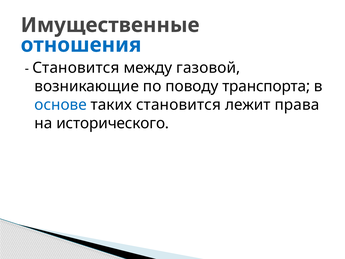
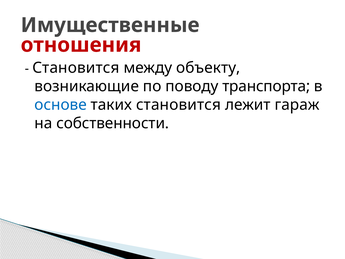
отношения colour: blue -> red (81, 45)
газовой: газовой -> объекту (208, 68)
права: права -> гараж (297, 105)
исторического: исторического -> собственности (113, 123)
